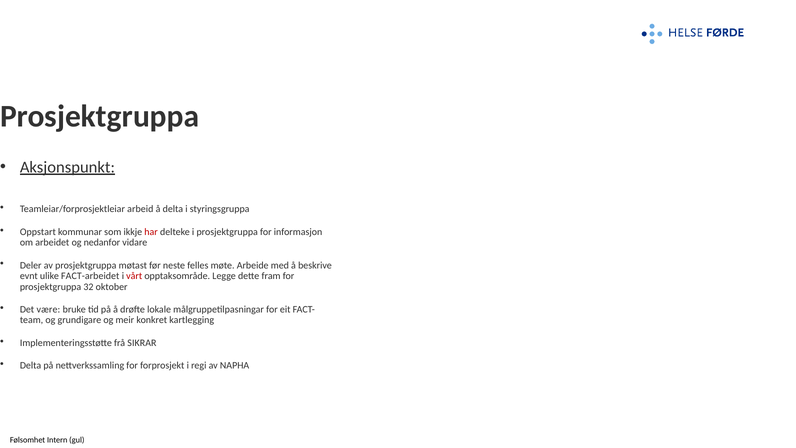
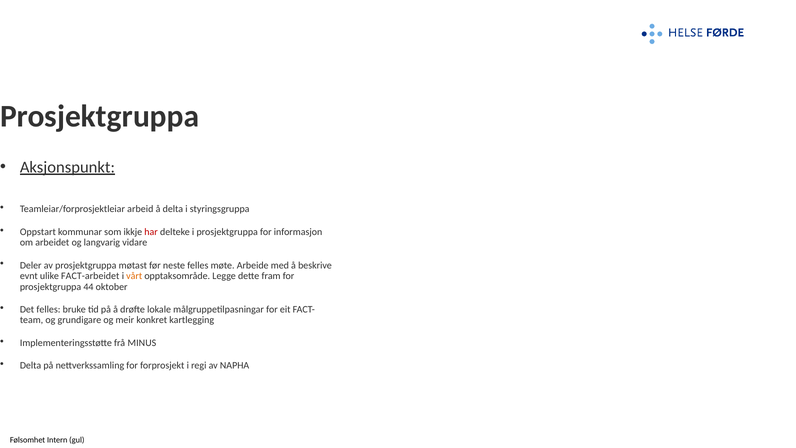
nedanfor: nedanfor -> langvarig (102, 242)
vårt colour: red -> orange (134, 276)
32: 32 -> 44 (88, 287)
Det være: være -> felles (48, 309)
SIKRAR: SIKRAR -> MINUS (142, 343)
